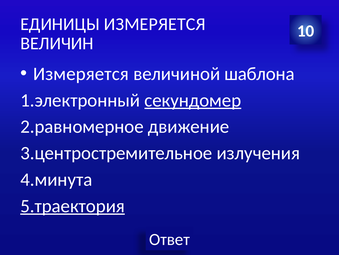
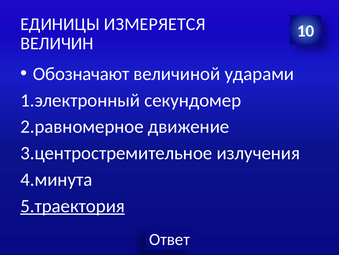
Измеряется: Измеряется -> Обозначают (81, 74)
шаблона: шаблона -> ударами (259, 74)
секундомер underline: present -> none (193, 100)
